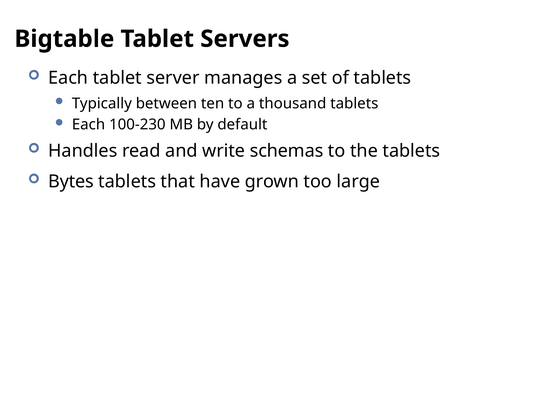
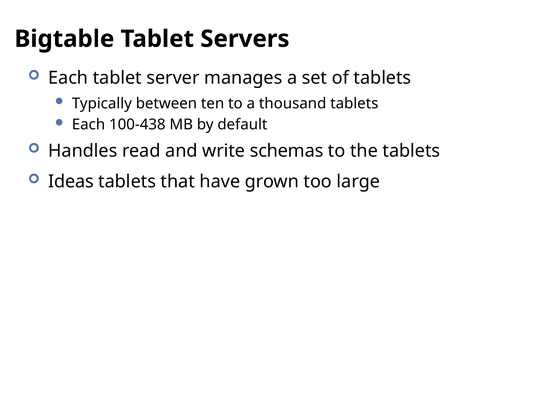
100-230: 100-230 -> 100-438 (137, 125)
Bytes: Bytes -> Ideas (71, 181)
